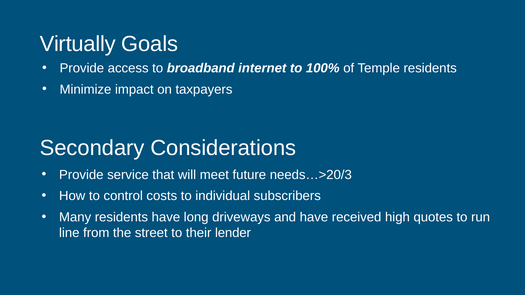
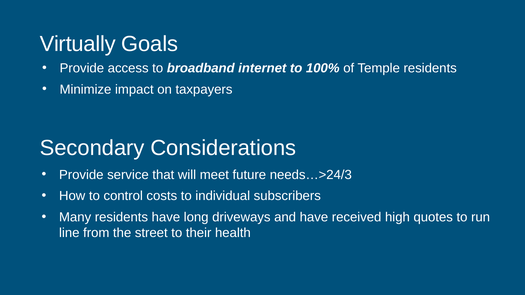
needs…>20/3: needs…>20/3 -> needs…>24/3 (311, 175)
lender: lender -> health (233, 233)
